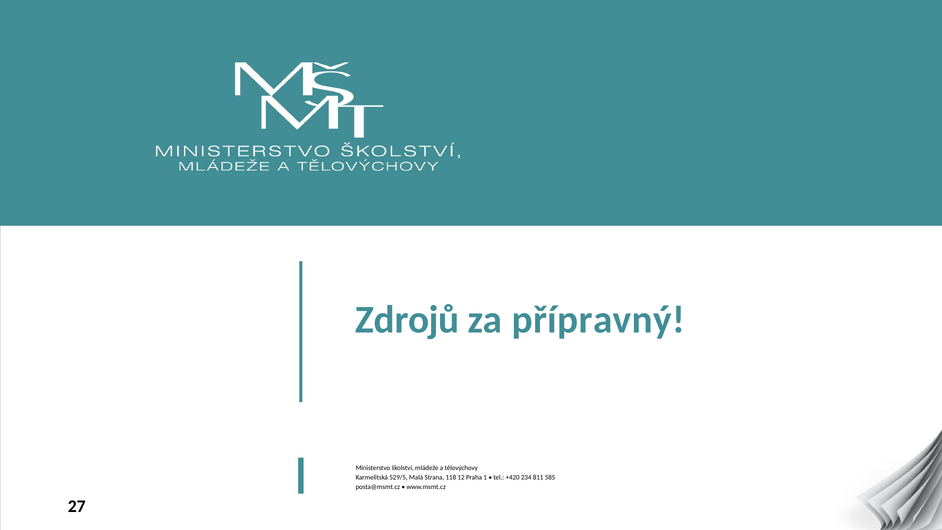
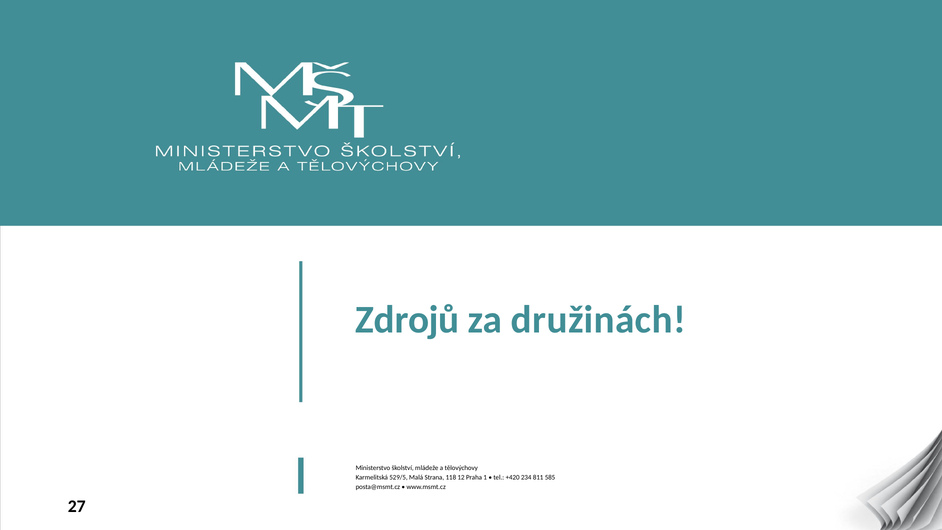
přípravný: přípravný -> družinách (598, 320)
